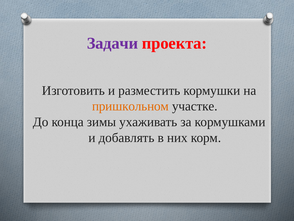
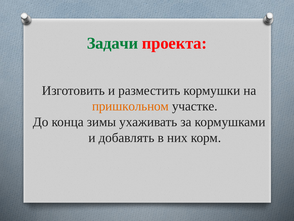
Задачи colour: purple -> green (112, 43)
